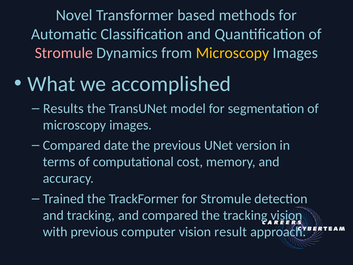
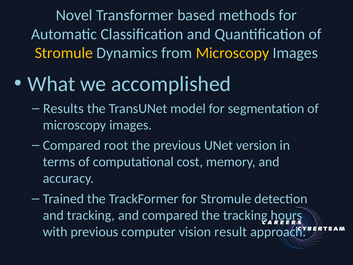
Stromule colour: pink -> yellow (64, 53)
date: date -> root (116, 145)
tracking vision: vision -> hours (286, 215)
